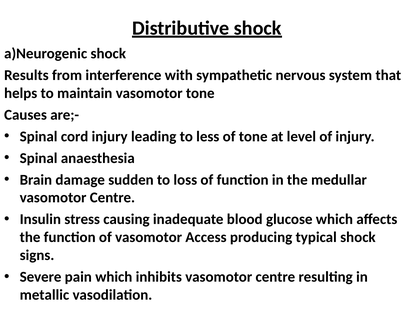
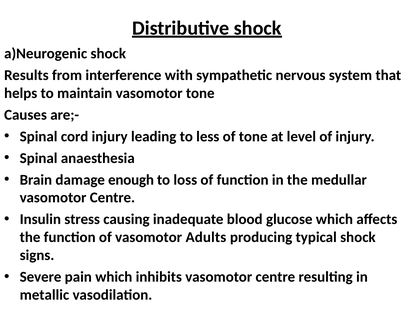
sudden: sudden -> enough (131, 179)
Access: Access -> Adults (206, 237)
